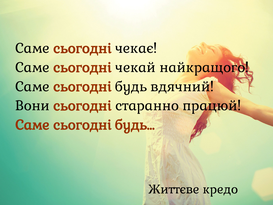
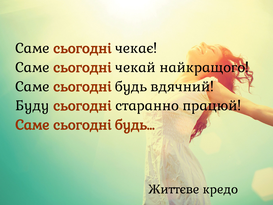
Вони: Вони -> Буду (32, 106)
